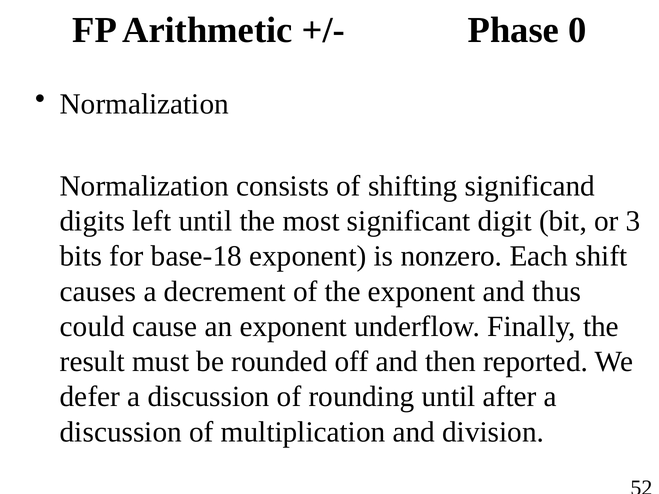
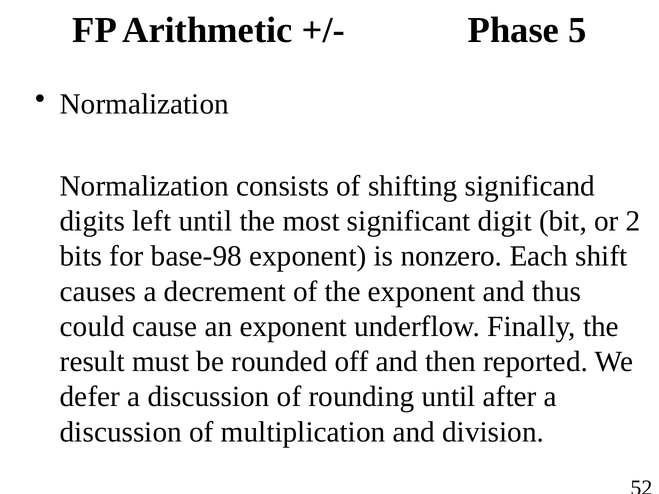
0: 0 -> 5 (577, 30)
3: 3 -> 2 (633, 221)
base-18: base-18 -> base-98 (196, 256)
